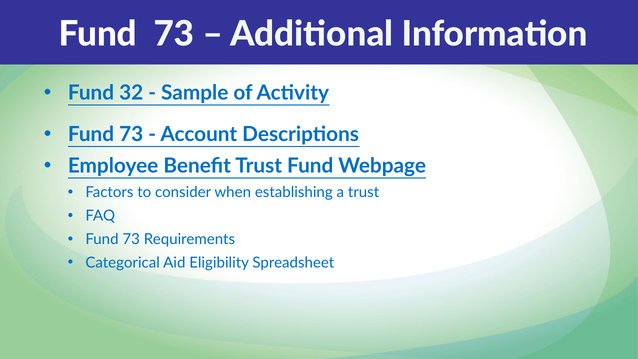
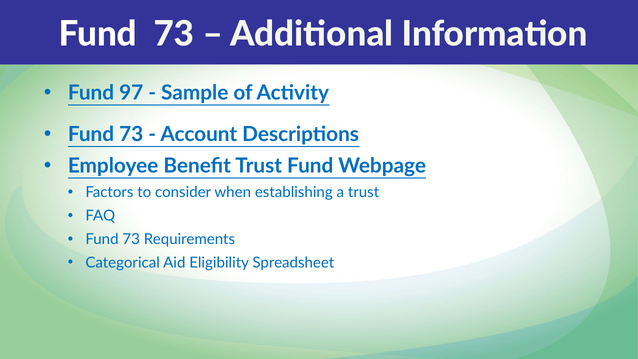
32: 32 -> 97 (131, 93)
